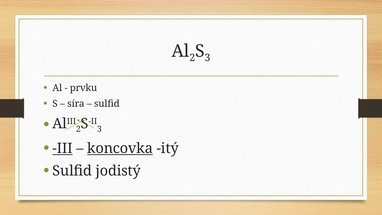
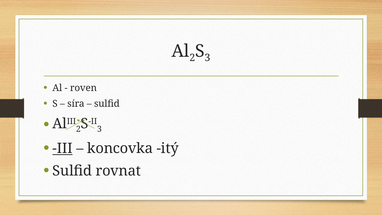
prvku: prvku -> roven (83, 88)
koncovka underline: present -> none (120, 148)
jodistý: jodistý -> rovnat (118, 171)
